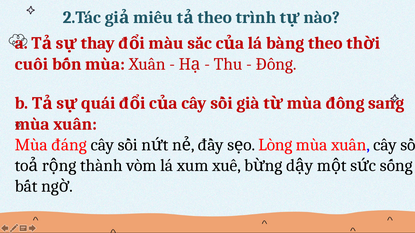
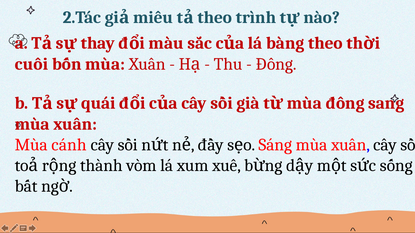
đáng: đáng -> cánh (69, 145)
Lòng: Lòng -> Sáng (275, 145)
